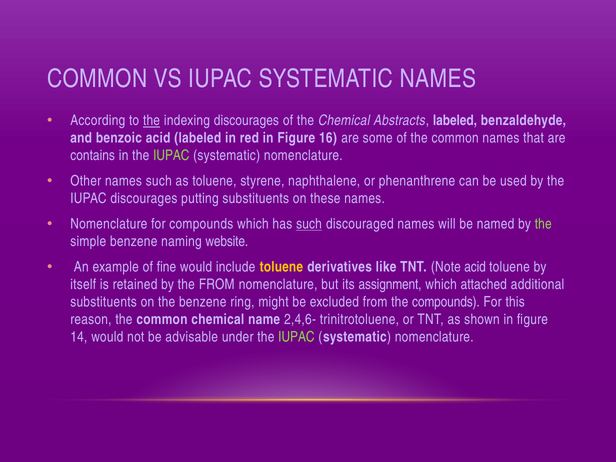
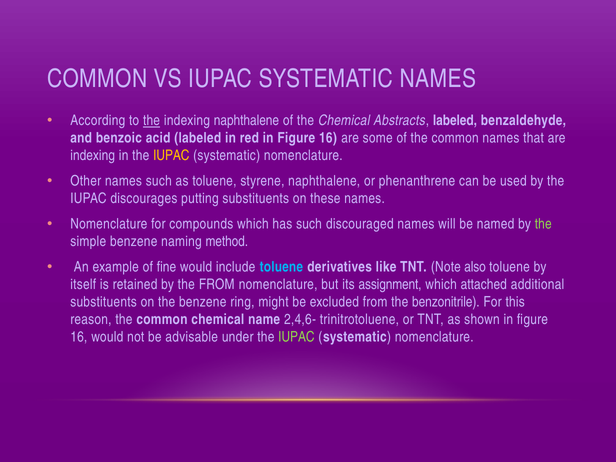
indexing discourages: discourages -> naphthalene (246, 121)
contains: contains -> indexing (93, 156)
IUPAC colour: light green -> yellow (171, 156)
such underline: present -> none (309, 224)
website: website -> method (227, 242)
toluene colour: yellow -> light blue (281, 267)
Note acid: acid -> also (475, 267)
the compounds: compounds -> benzonitrile (446, 302)
14: 14 -> 16 (79, 337)
